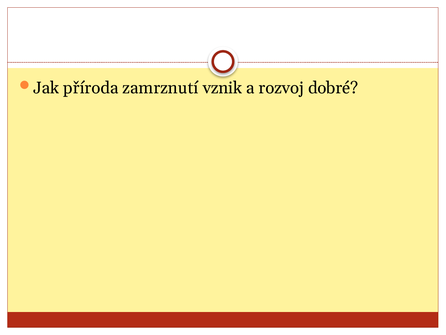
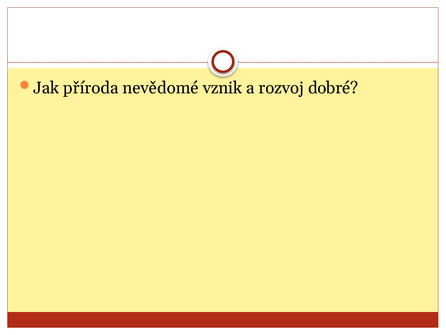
zamrznutí: zamrznutí -> nevědomé (161, 88)
